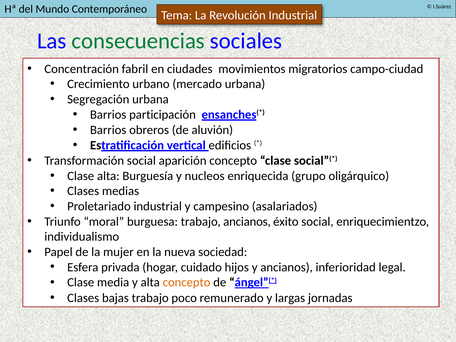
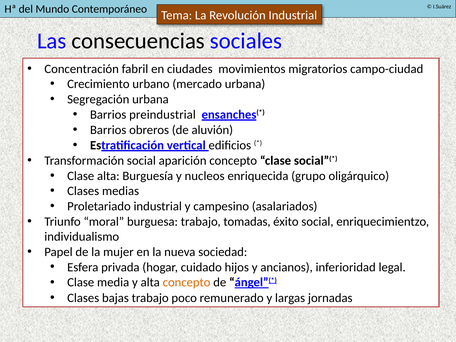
consecuencias colour: green -> black (138, 41)
participación: participación -> preindustrial (162, 115)
trabajo ancianos: ancianos -> tomadas (247, 222)
